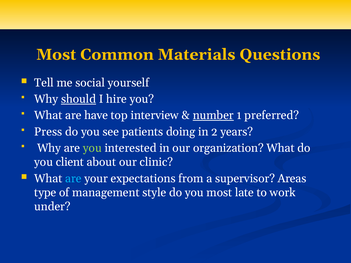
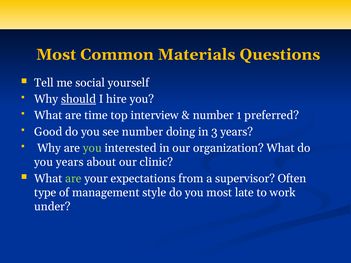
have: have -> time (96, 115)
number underline: present -> none (213, 115)
Press: Press -> Good (48, 132)
see patients: patients -> number (142, 132)
2: 2 -> 3 (214, 132)
you client: client -> years (70, 162)
are colour: light blue -> light green (73, 179)
Areas: Areas -> Often (292, 179)
